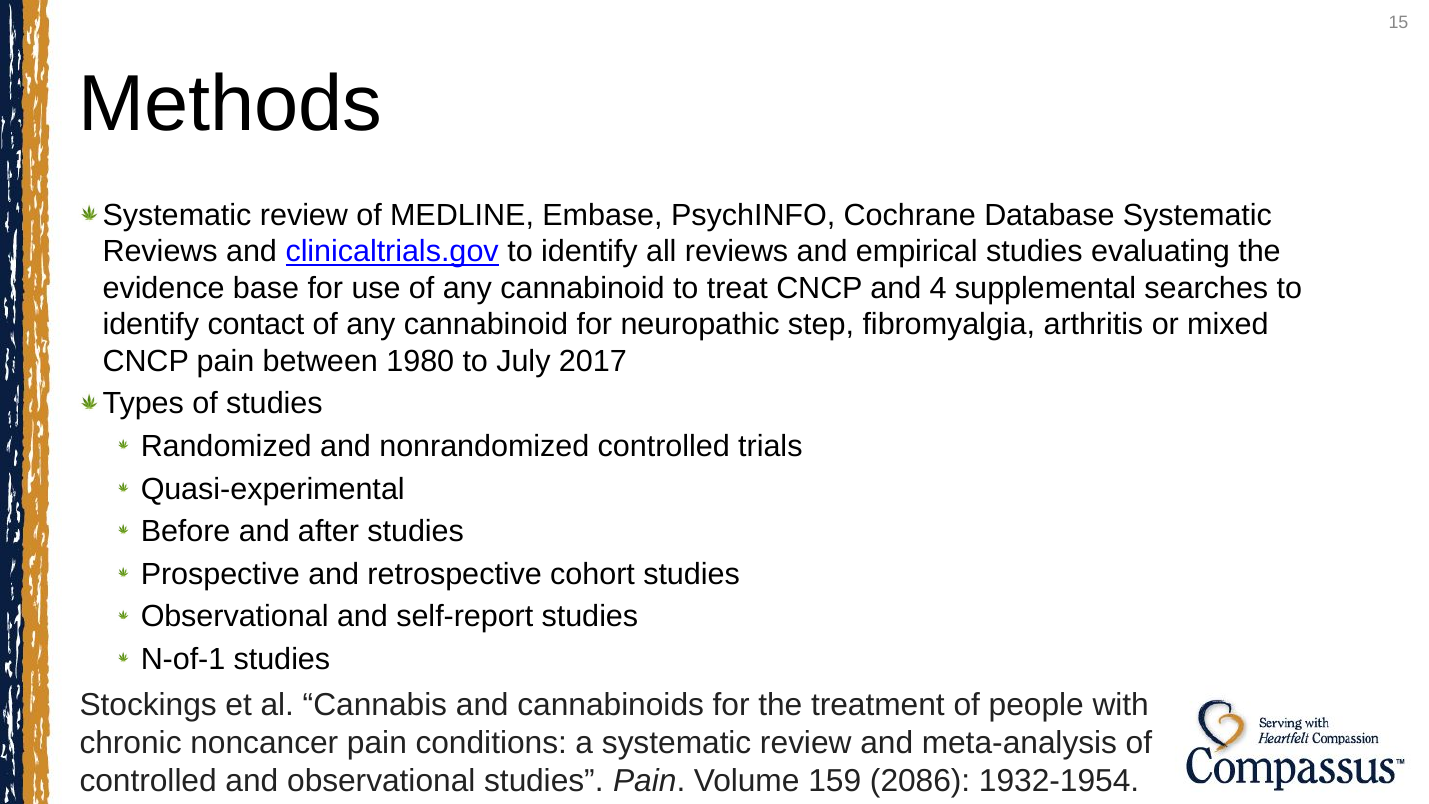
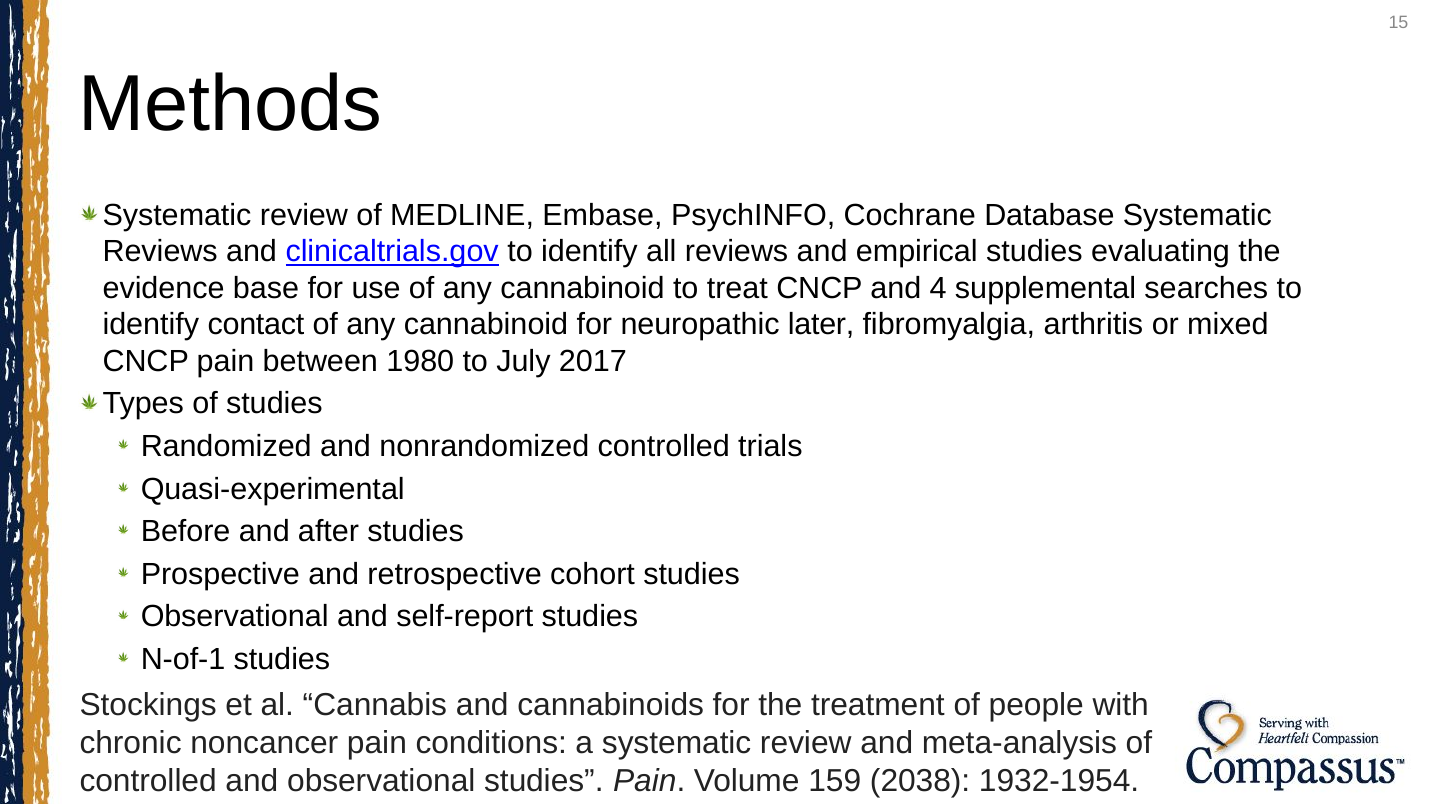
step: step -> later (821, 325)
2086: 2086 -> 2038 (920, 781)
